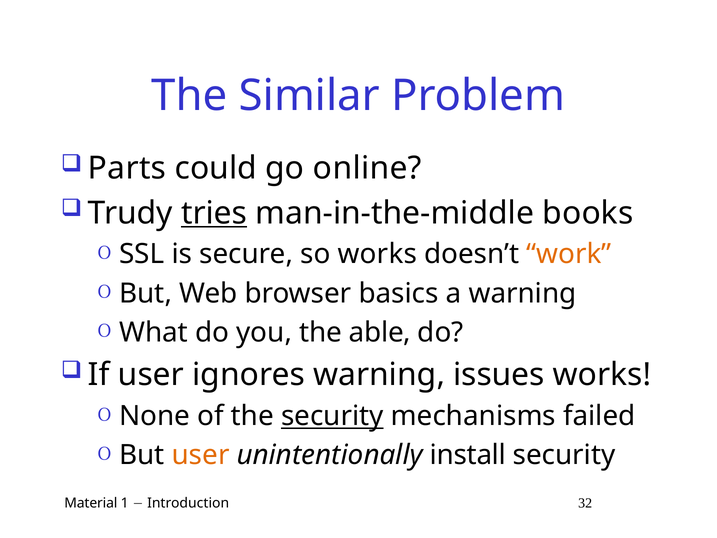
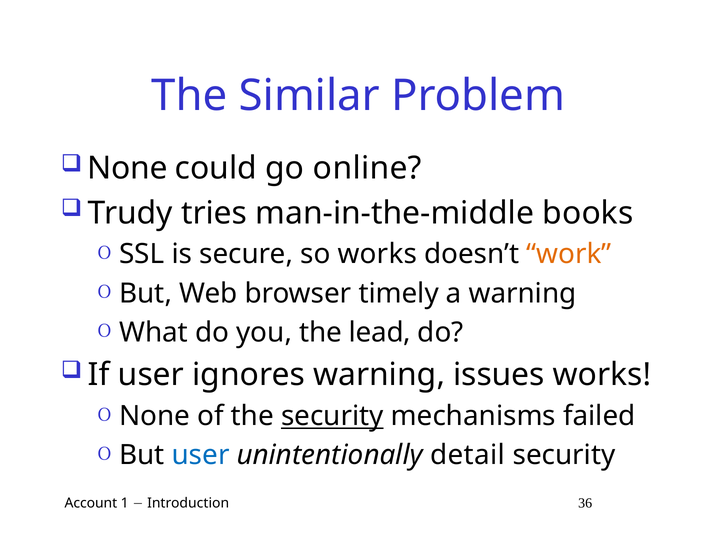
Parts: Parts -> None (127, 168)
tries underline: present -> none (214, 213)
basics: basics -> timely (399, 293)
able: able -> lead (380, 332)
user colour: orange -> blue (201, 455)
install: install -> detail (468, 455)
Material: Material -> Account (91, 503)
32: 32 -> 36 (585, 503)
